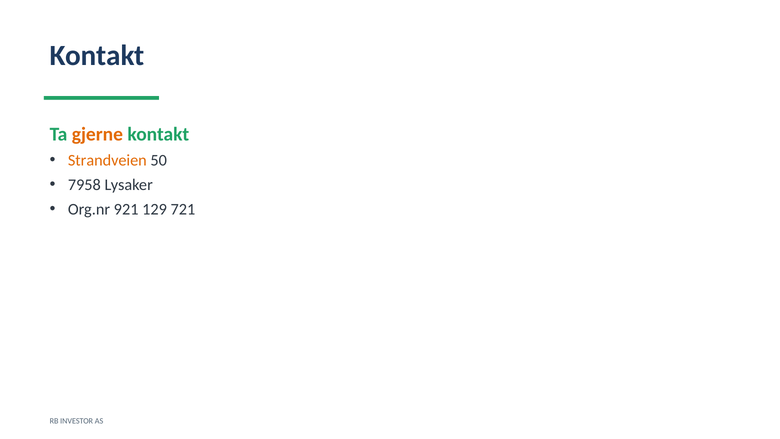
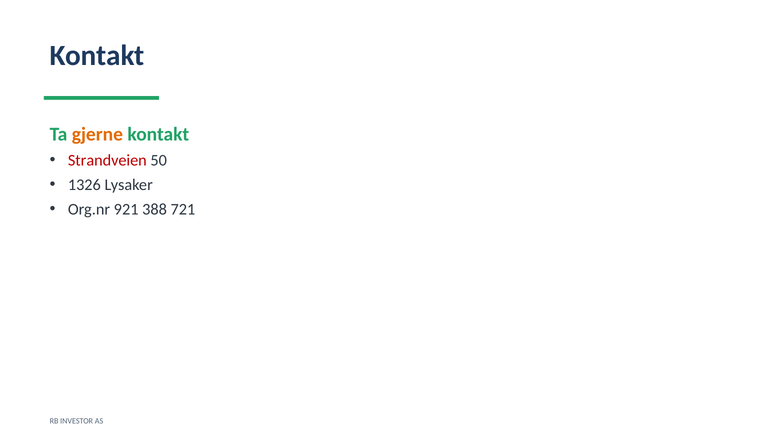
Strandveien colour: orange -> red (107, 160)
7958: 7958 -> 1326 (84, 185)
129: 129 -> 388 (155, 209)
